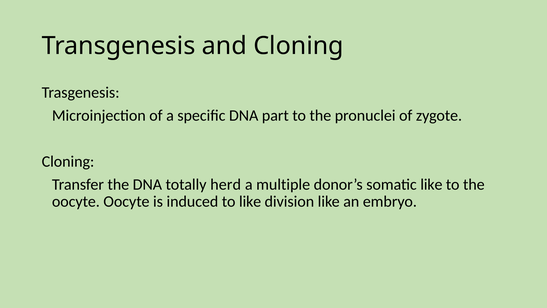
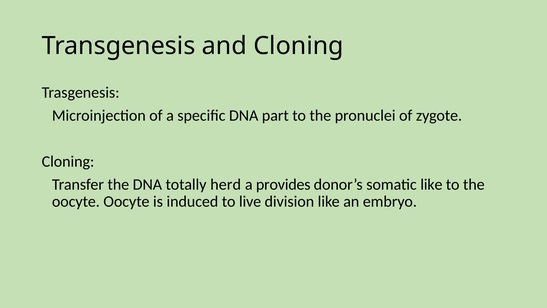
multiple: multiple -> provides (283, 184)
to like: like -> live (250, 201)
